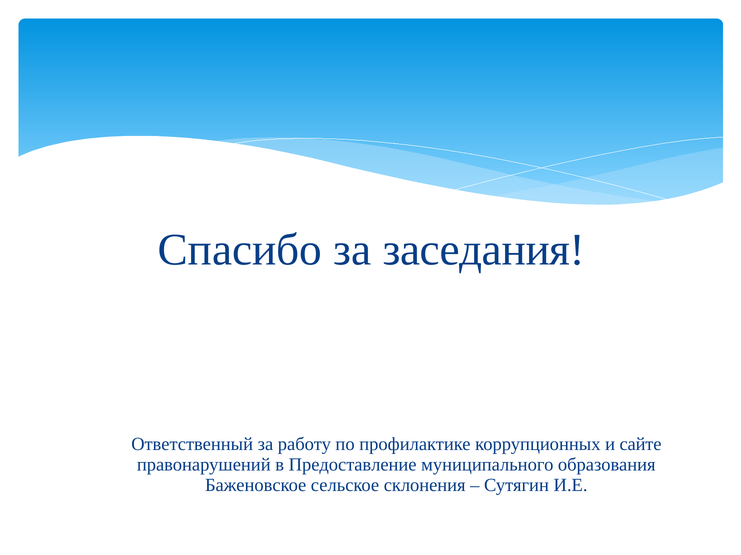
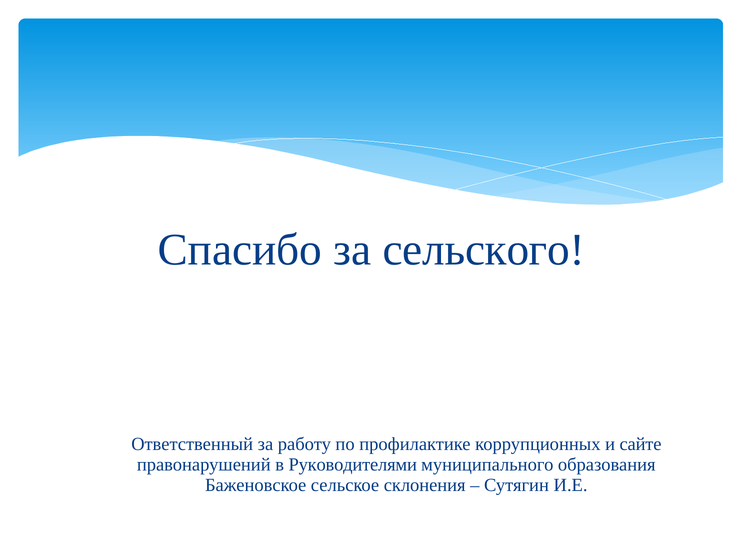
заседания: заседания -> сельского (484, 250)
Предоставление: Предоставление -> Руководителями (353, 465)
